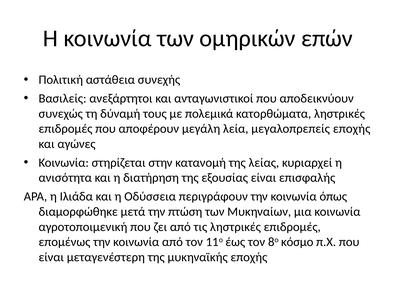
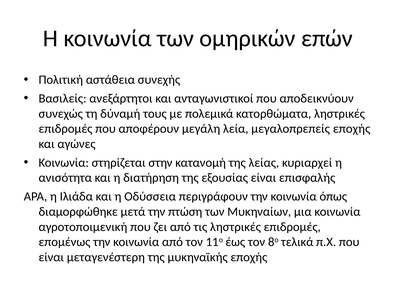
κόσμο: κόσμο -> τελικά (297, 242)
